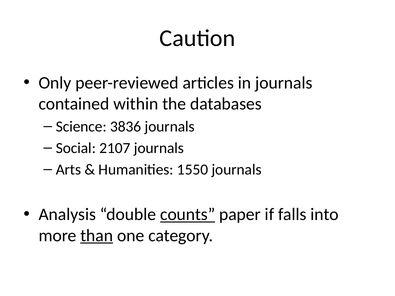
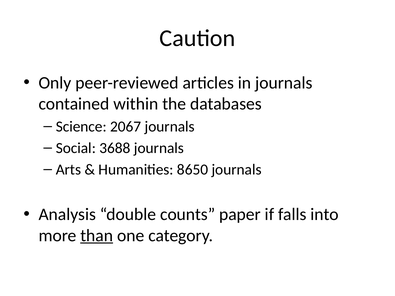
3836: 3836 -> 2067 (126, 127)
2107: 2107 -> 3688 (115, 148)
1550: 1550 -> 8650 (193, 170)
counts underline: present -> none (188, 215)
